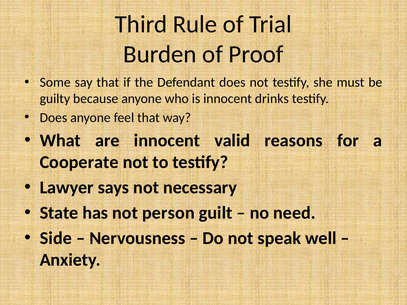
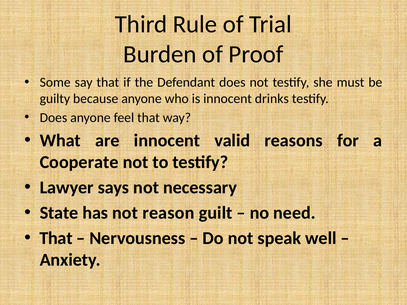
person: person -> reason (168, 213)
Side: Side -> That (56, 238)
